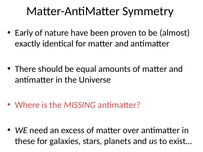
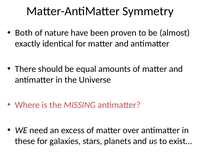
Early: Early -> Both (24, 33)
